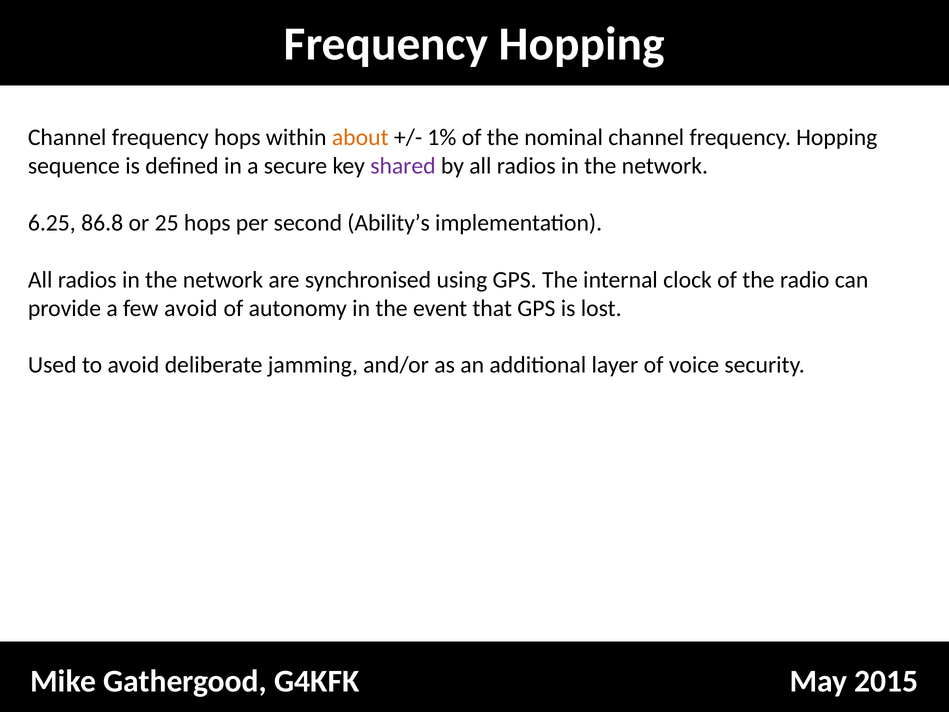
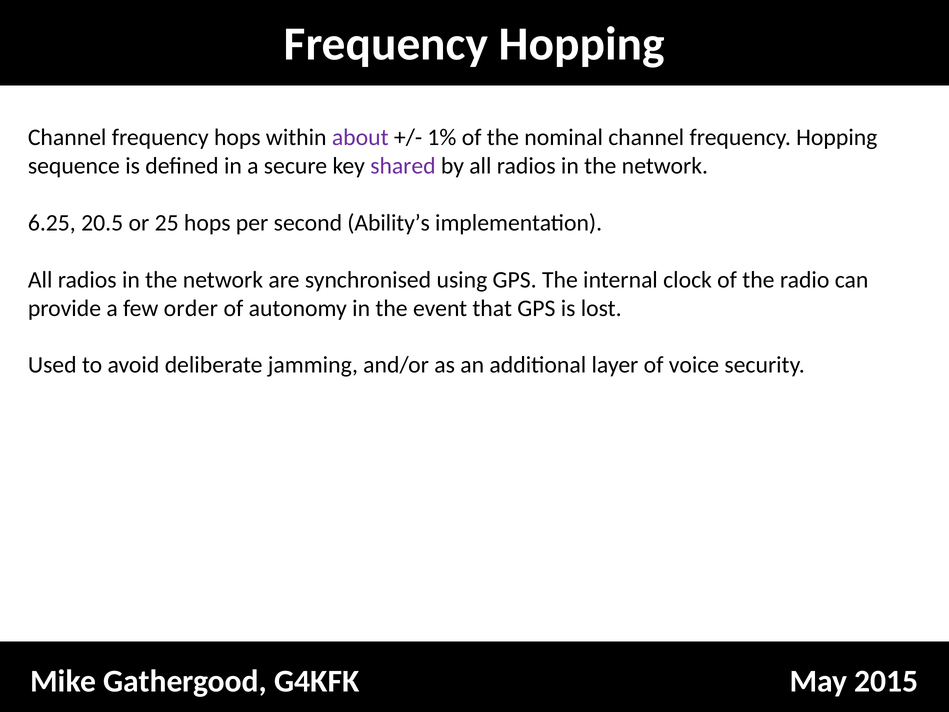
about colour: orange -> purple (360, 137)
86.8: 86.8 -> 20.5 (102, 223)
few avoid: avoid -> order (191, 308)
